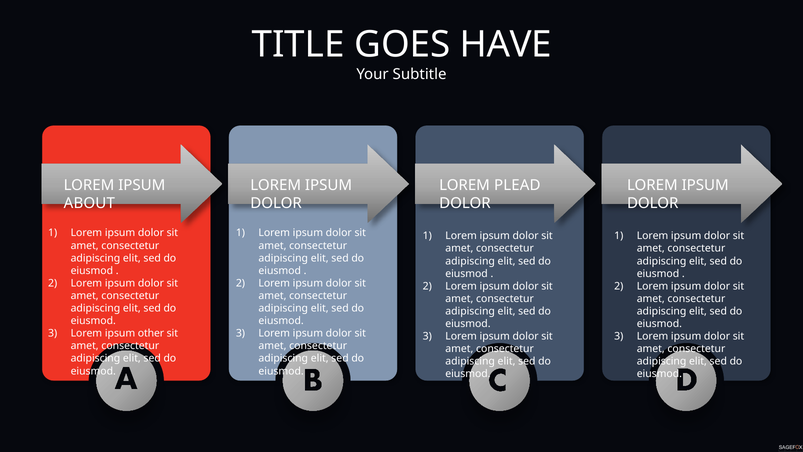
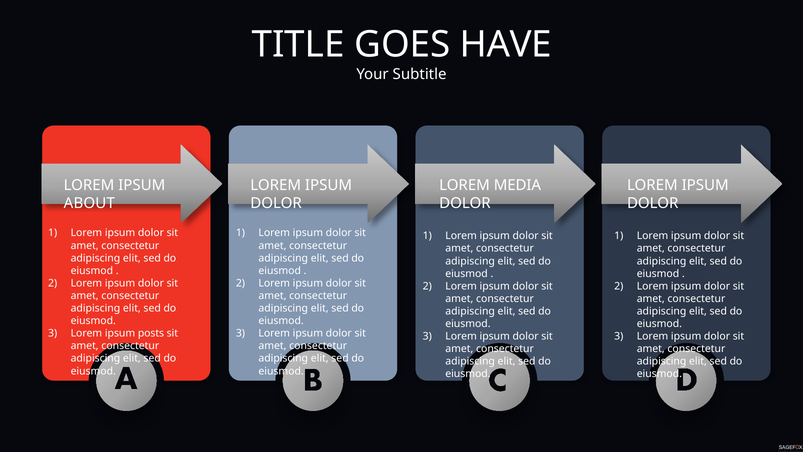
PLEAD: PLEAD -> MEDIA (517, 185)
other: other -> posts (151, 333)
